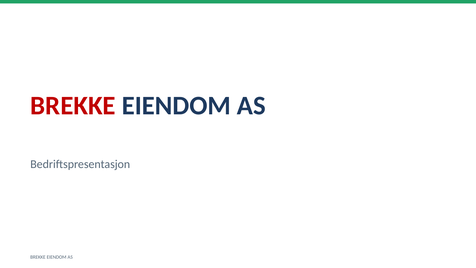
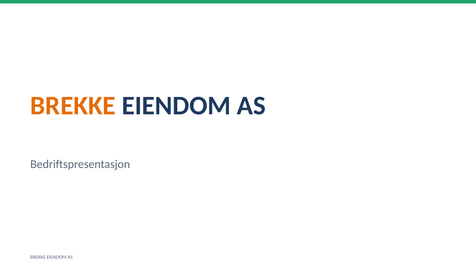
BREKKE colour: red -> orange (73, 106)
